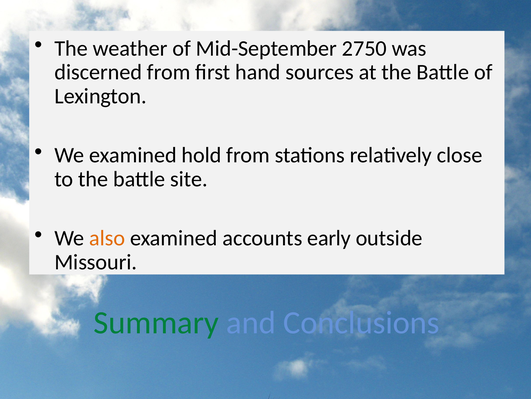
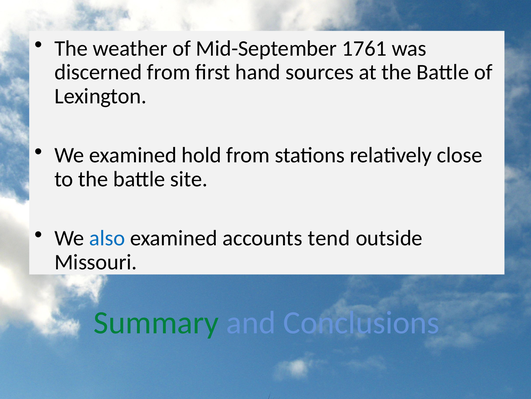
2750: 2750 -> 1761 (364, 48)
also colour: orange -> blue (107, 238)
early: early -> tend (329, 238)
